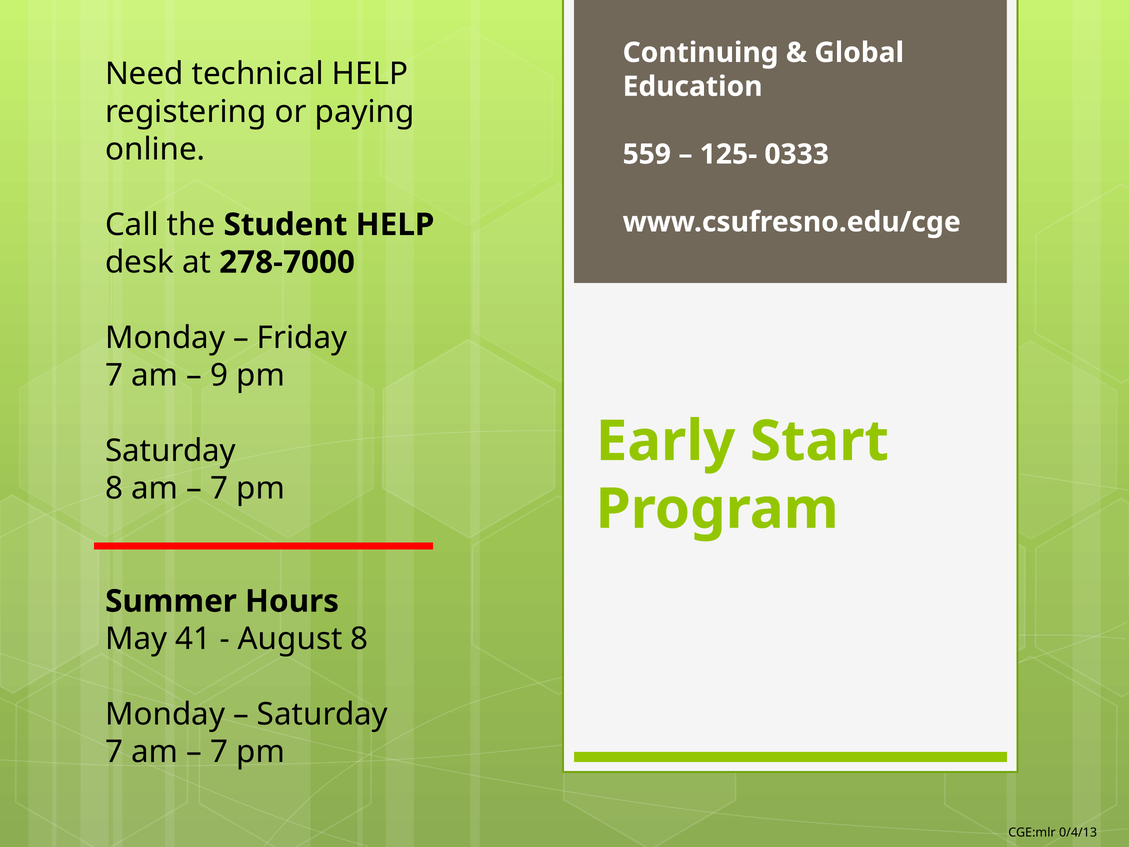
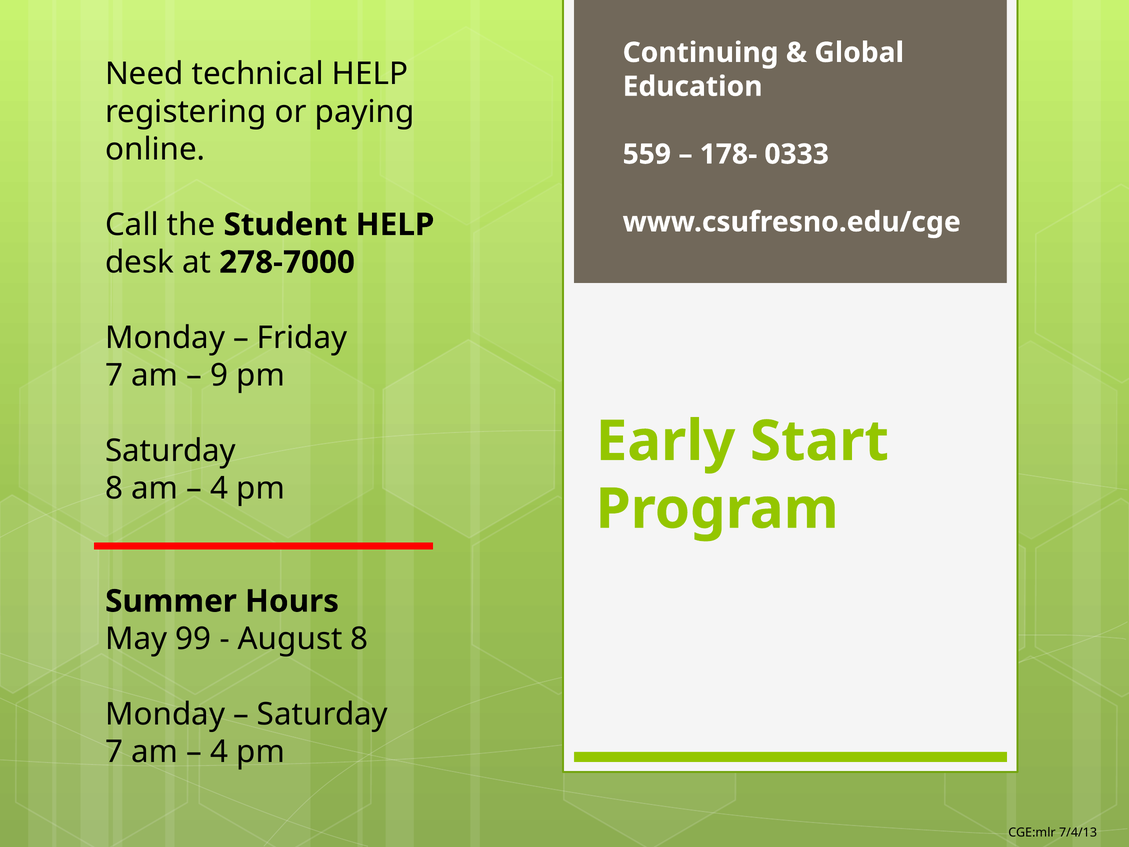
125-: 125- -> 178- (728, 154)
7: 7 -> 4 (219, 488)
41: 41 -> 99 (193, 639)
7: 7 -> 4 (219, 752)
0/4/13: 0/4/13 -> 7/4/13 (1078, 832)
